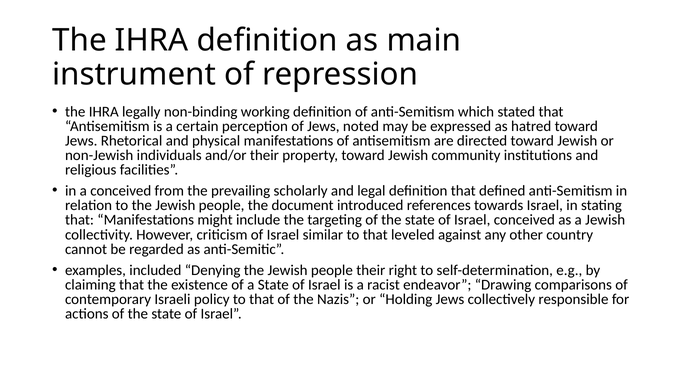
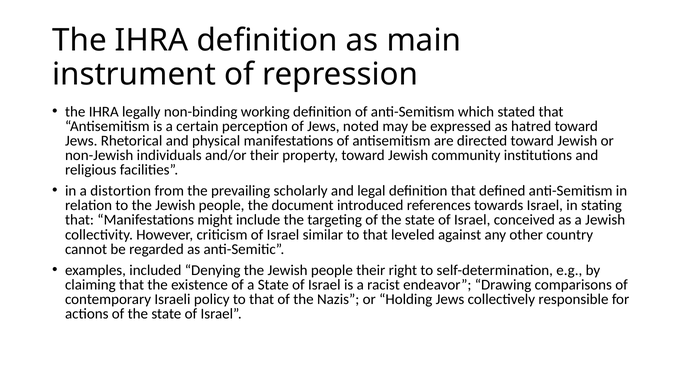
a conceived: conceived -> distortion (121, 191)
